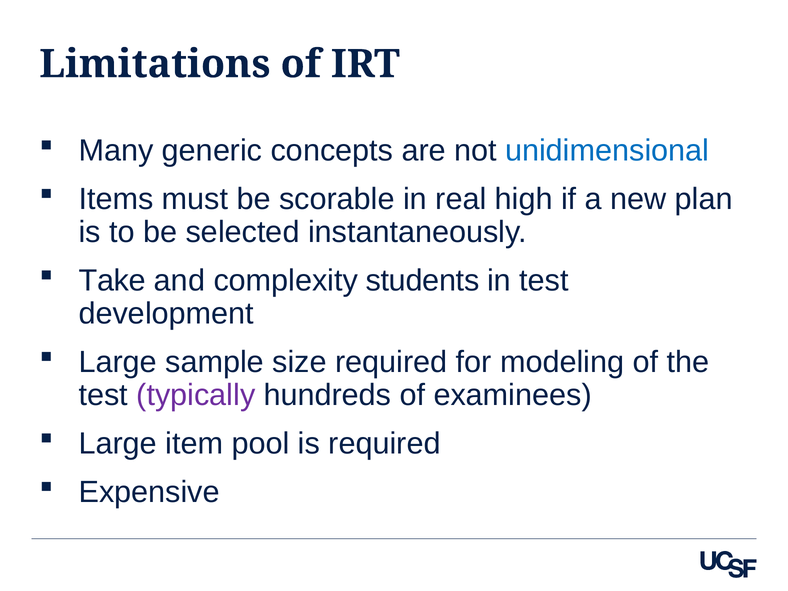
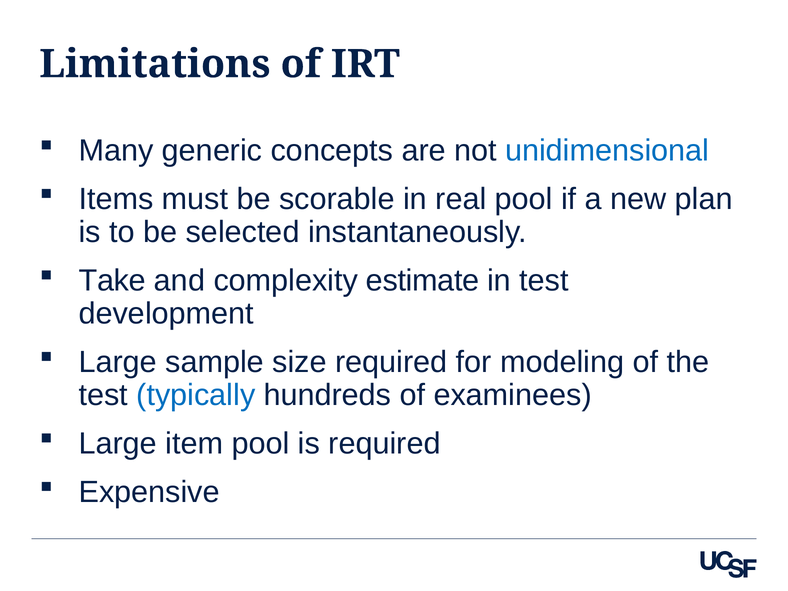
real high: high -> pool (524, 199)
students: students -> estimate (423, 281)
typically colour: purple -> blue (196, 395)
